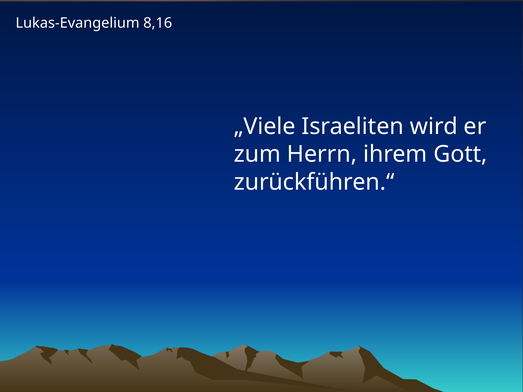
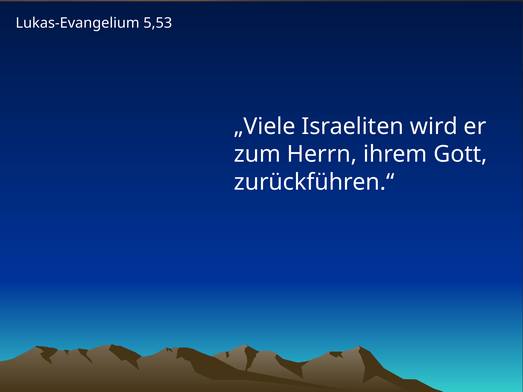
8,16: 8,16 -> 5,53 (158, 23)
